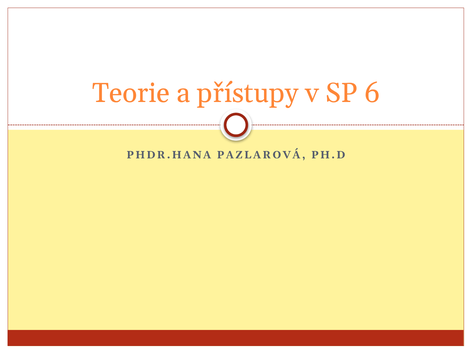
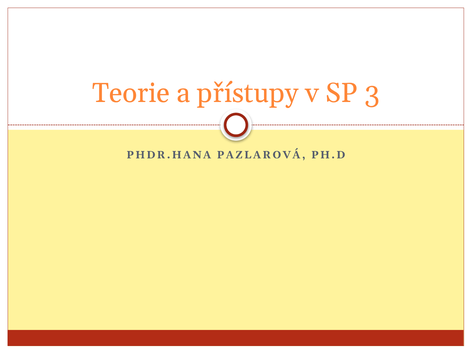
6: 6 -> 3 (372, 93)
